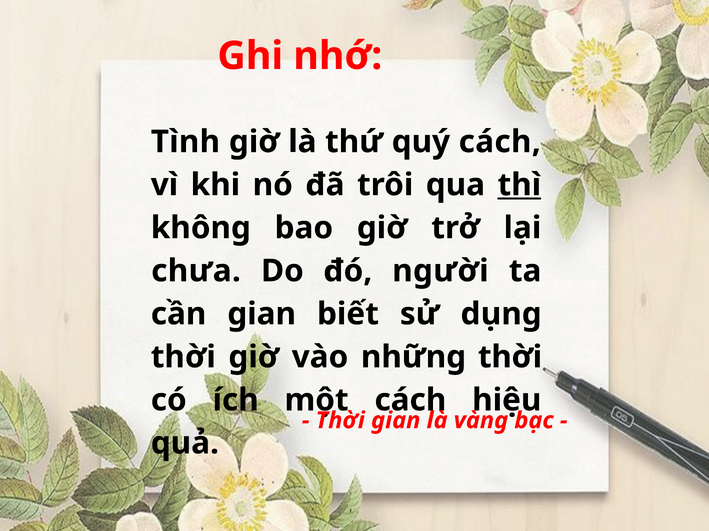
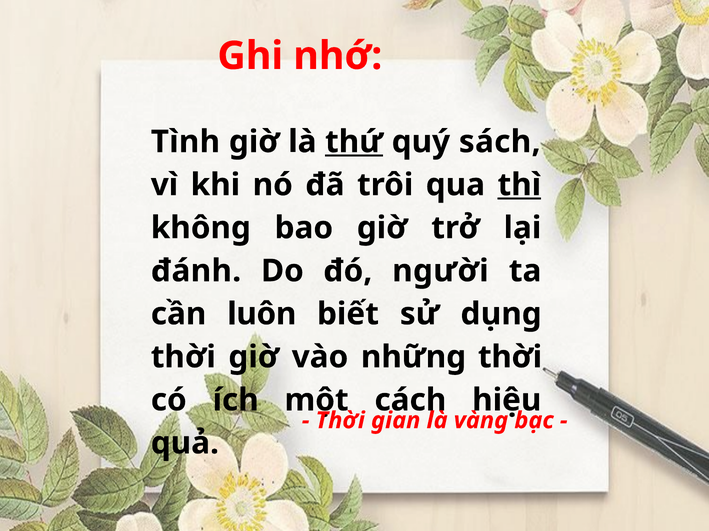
thứ underline: none -> present (354, 142)
quý cách: cách -> sách (500, 142)
chưa: chưa -> đánh (196, 271)
cần gian: gian -> luôn (262, 314)
